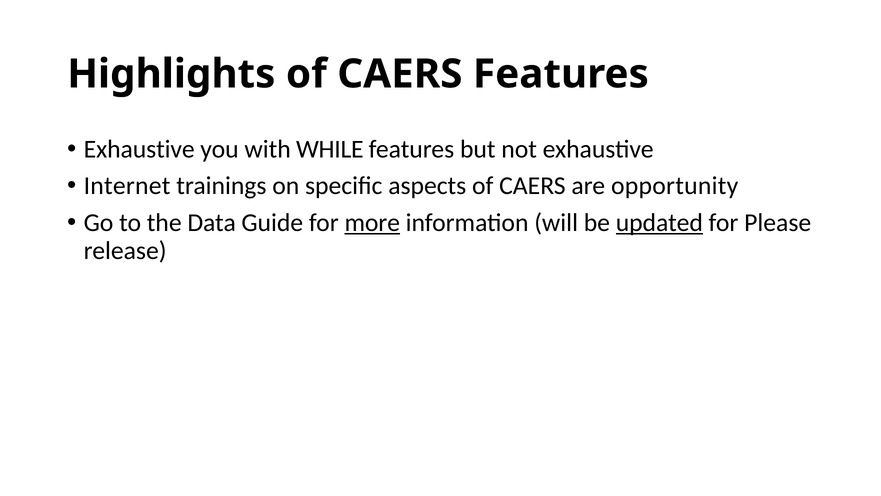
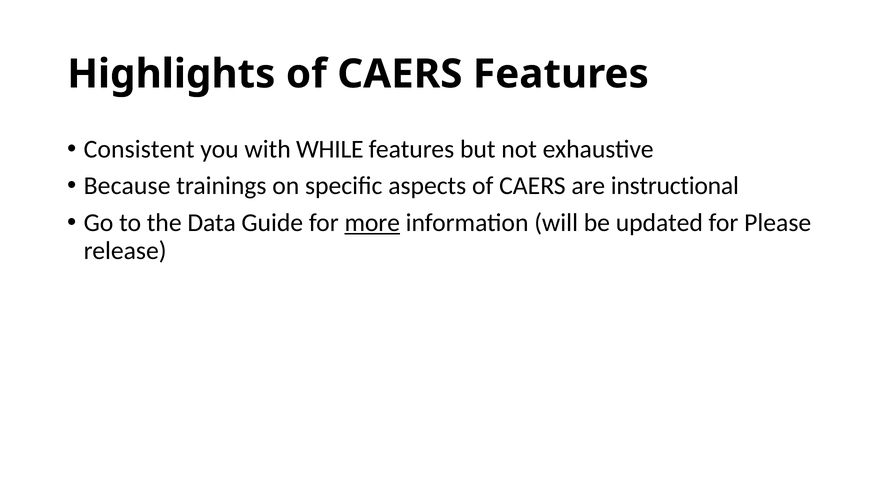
Exhaustive: Exhaustive -> Consistent (139, 149)
Internet: Internet -> Because (127, 186)
opportunity: opportunity -> instructional (675, 186)
updated underline: present -> none (659, 223)
